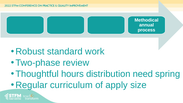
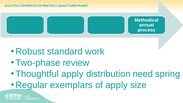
Thoughtful hours: hours -> apply (72, 74)
curriculum: curriculum -> exemplars (71, 85)
